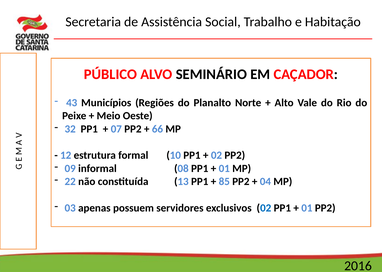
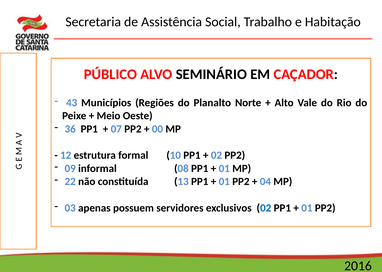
32: 32 -> 36 (70, 129)
66: 66 -> 00 (157, 129)
85: 85 -> 01 (224, 182)
